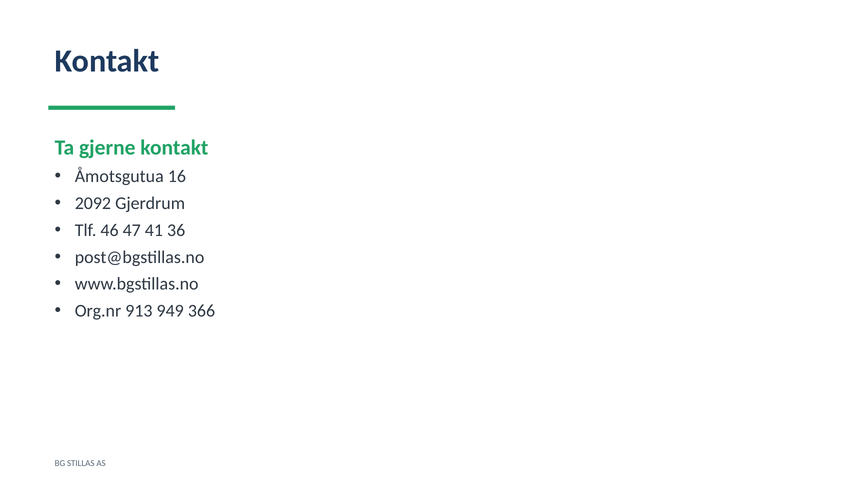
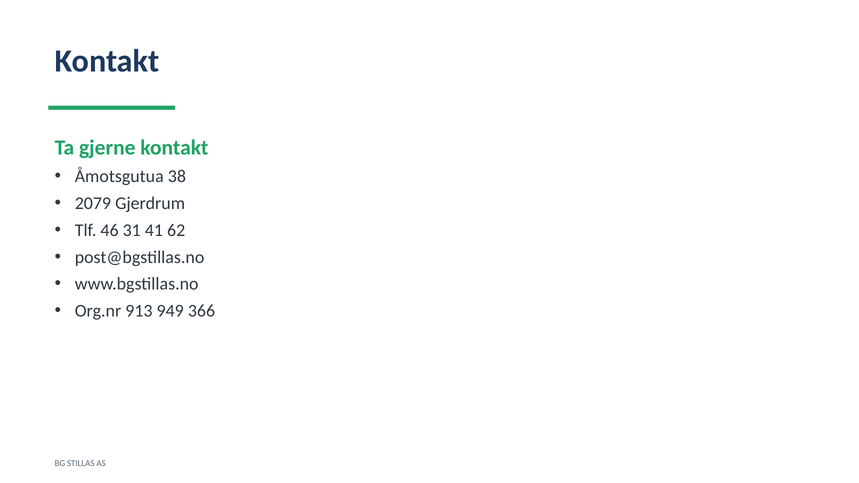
16: 16 -> 38 (177, 177)
2092: 2092 -> 2079 (93, 203)
47: 47 -> 31 (132, 230)
36: 36 -> 62 (176, 230)
